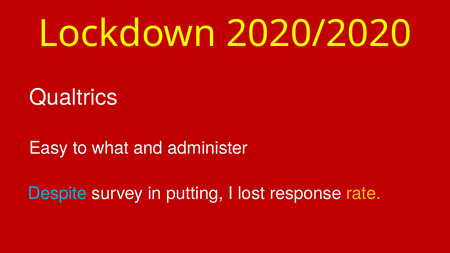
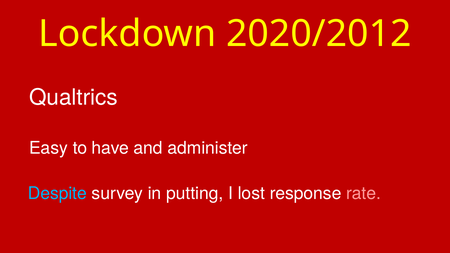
2020/2020: 2020/2020 -> 2020/2012 (319, 34)
what: what -> have (110, 148)
rate colour: yellow -> pink (364, 193)
